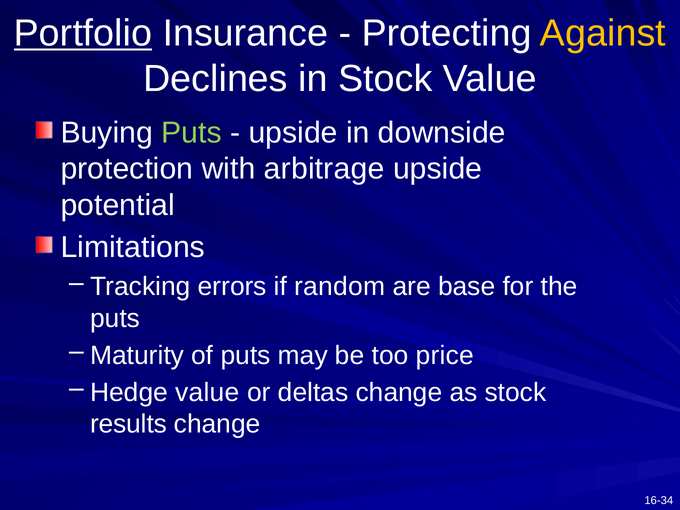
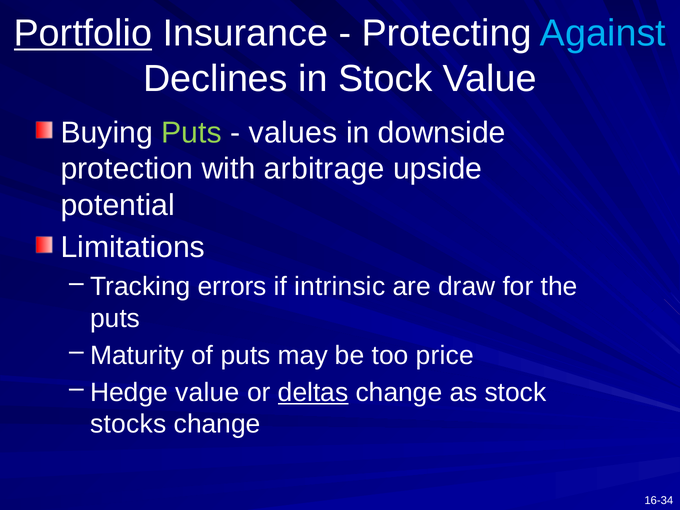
Against colour: yellow -> light blue (603, 33)
upside: upside -> values (293, 133)
random: random -> intrinsic (340, 287)
base: base -> draw (467, 287)
deltas underline: none -> present (313, 392)
results: results -> stocks (128, 424)
